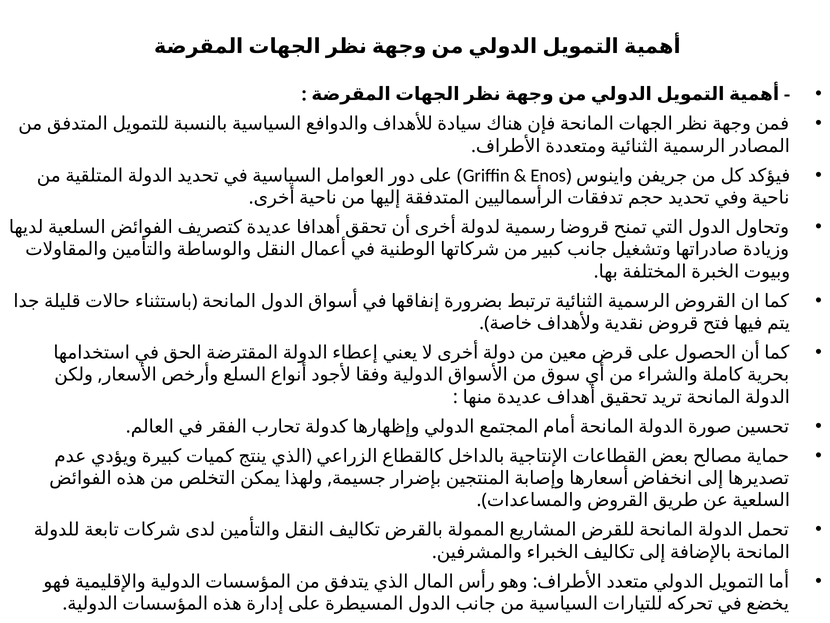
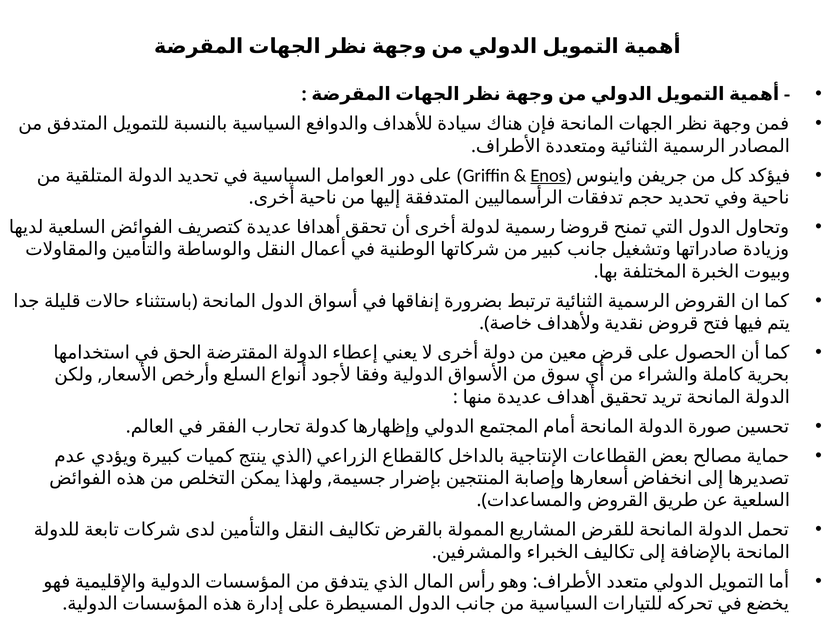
Enos underline: none -> present (548, 175)
